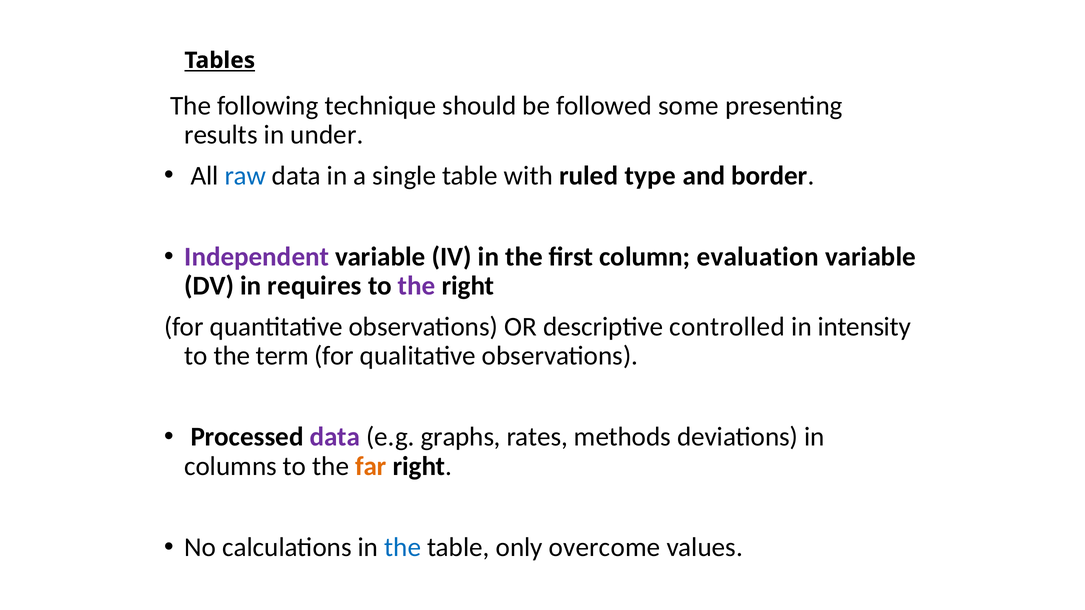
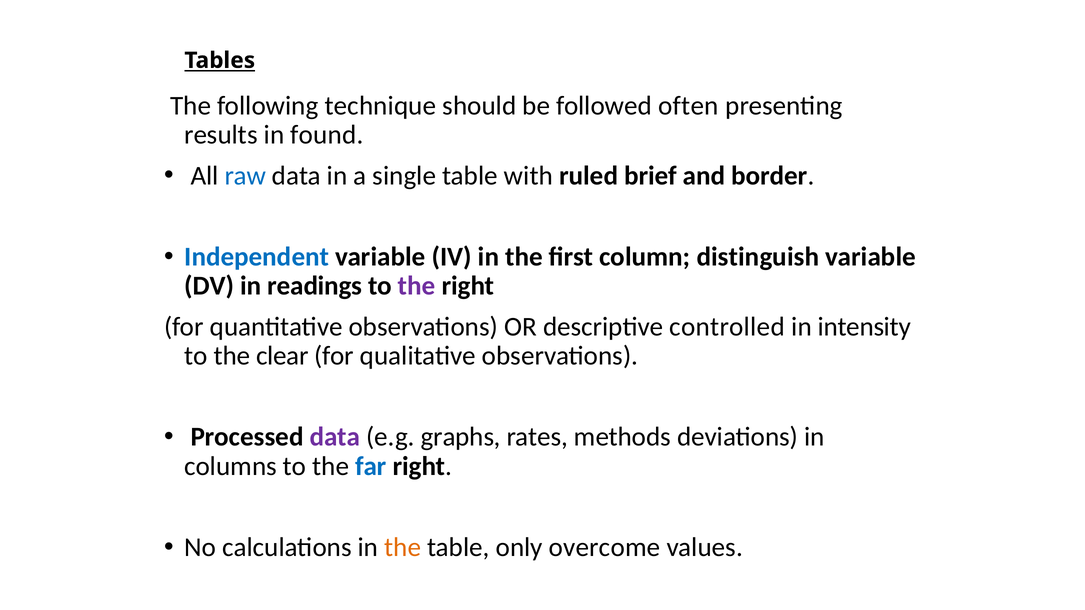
some: some -> often (689, 106)
under: under -> found (327, 135)
type: type -> brief (651, 176)
Independent colour: purple -> blue (257, 257)
evaluation: evaluation -> distinguish (758, 257)
requires: requires -> readings (315, 286)
term: term -> clear (282, 356)
far colour: orange -> blue (371, 467)
the colour: blue -> orange (403, 548)
